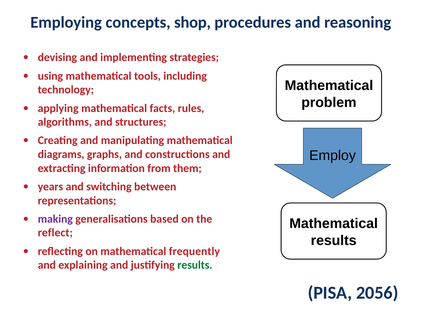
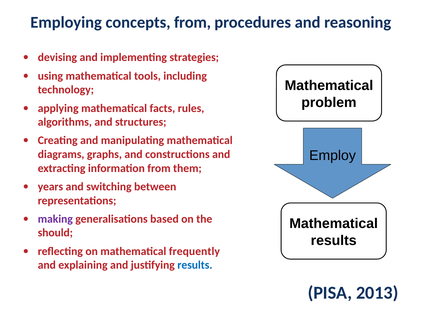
concepts shop: shop -> from (192, 22)
reflect: reflect -> should (55, 232)
results colour: green -> blue (195, 265)
2056: 2056 -> 2013 (377, 292)
